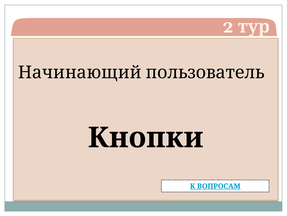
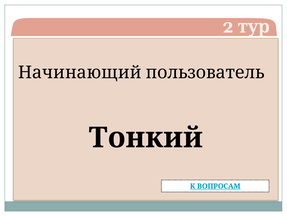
Кнопки: Кнопки -> Тонкий (146, 137)
